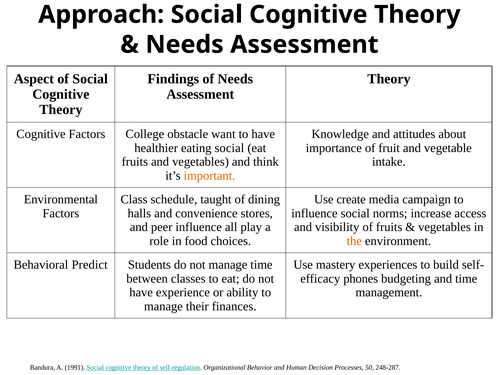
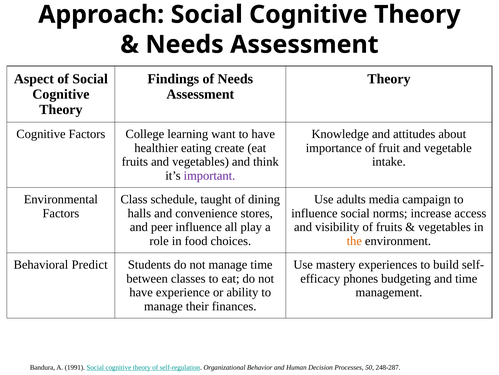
obstacle: obstacle -> learning (188, 134)
eating social: social -> create (229, 148)
important colour: orange -> purple (209, 175)
create: create -> adults (351, 199)
